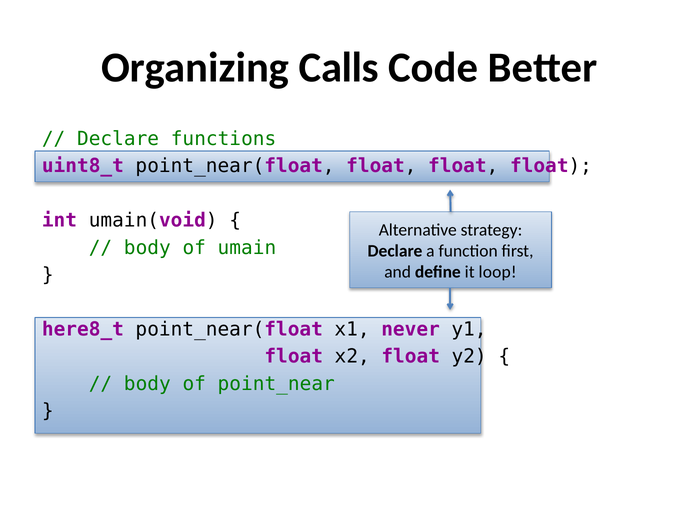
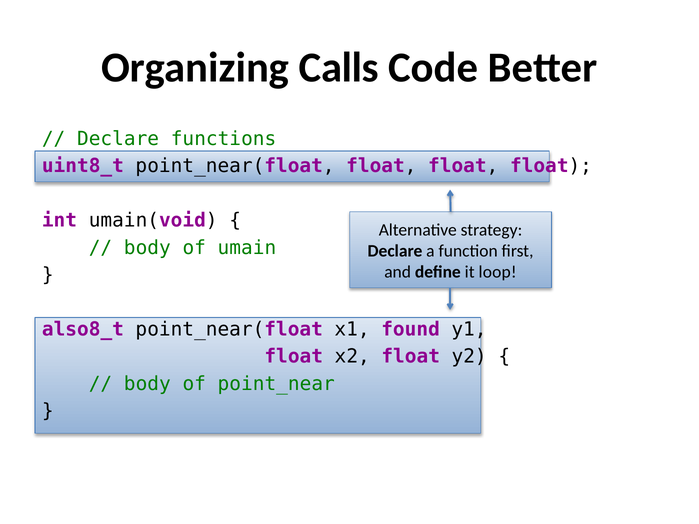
here8_t: here8_t -> also8_t (83, 329)
never: never -> found (411, 329)
